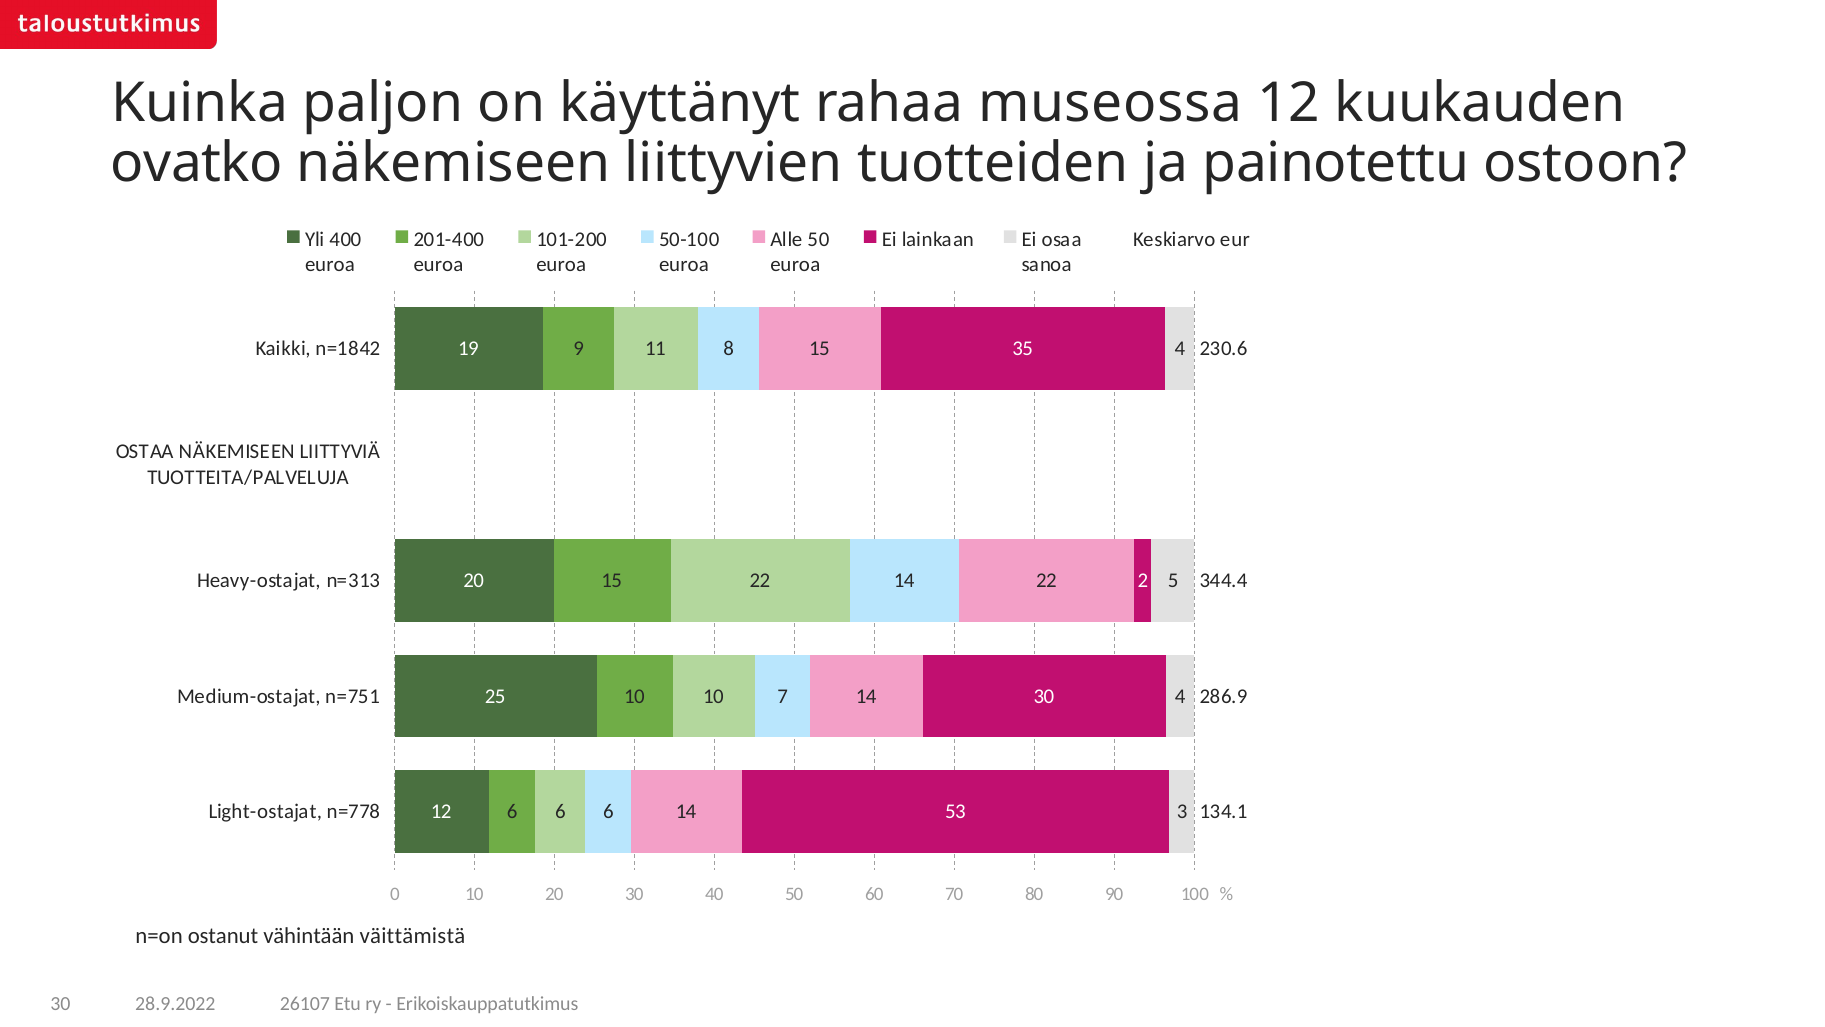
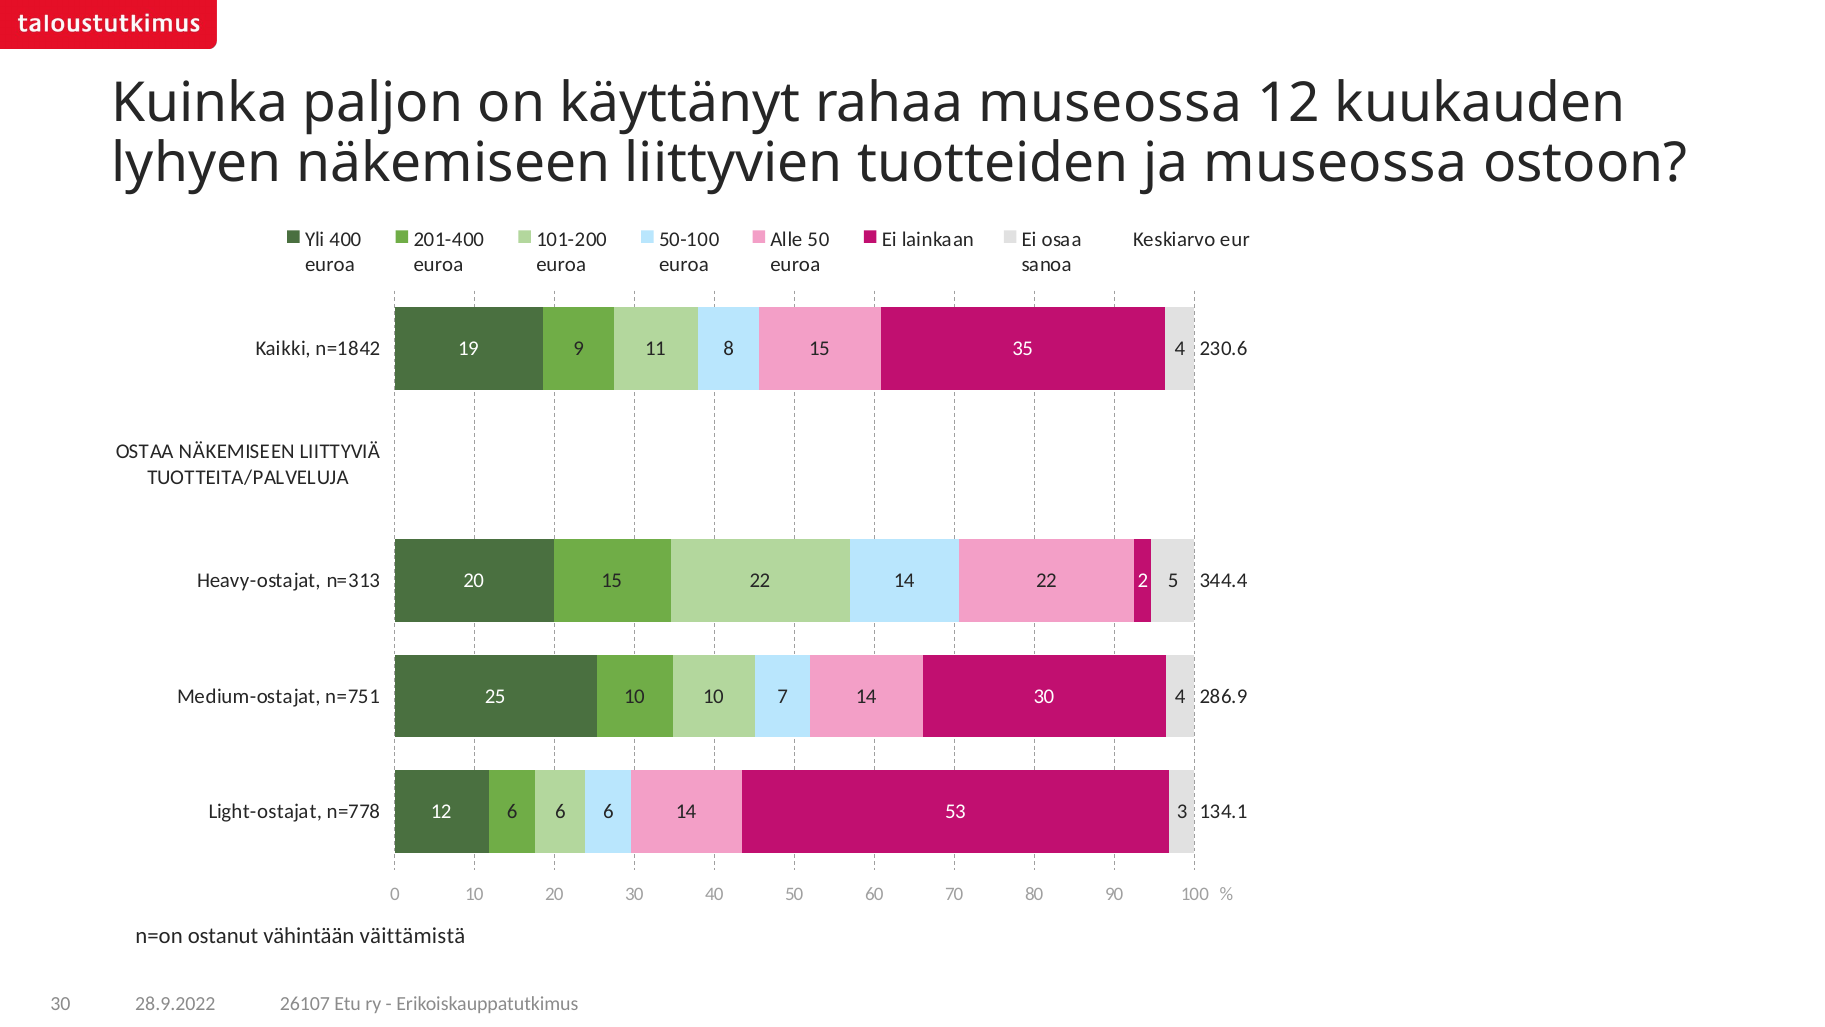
ovatko: ovatko -> lyhyen (197, 163)
ja painotettu: painotettu -> museossa (1335, 163)
